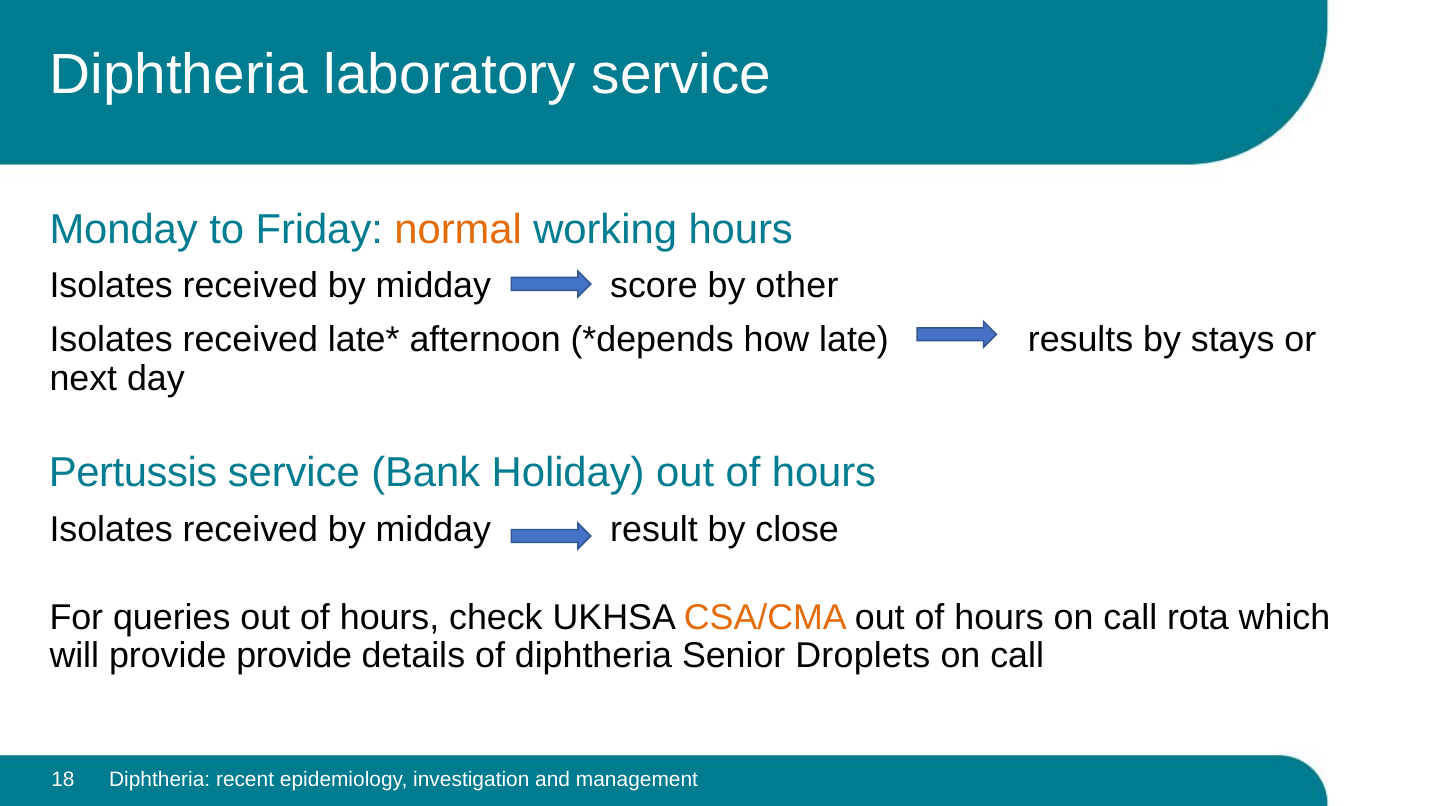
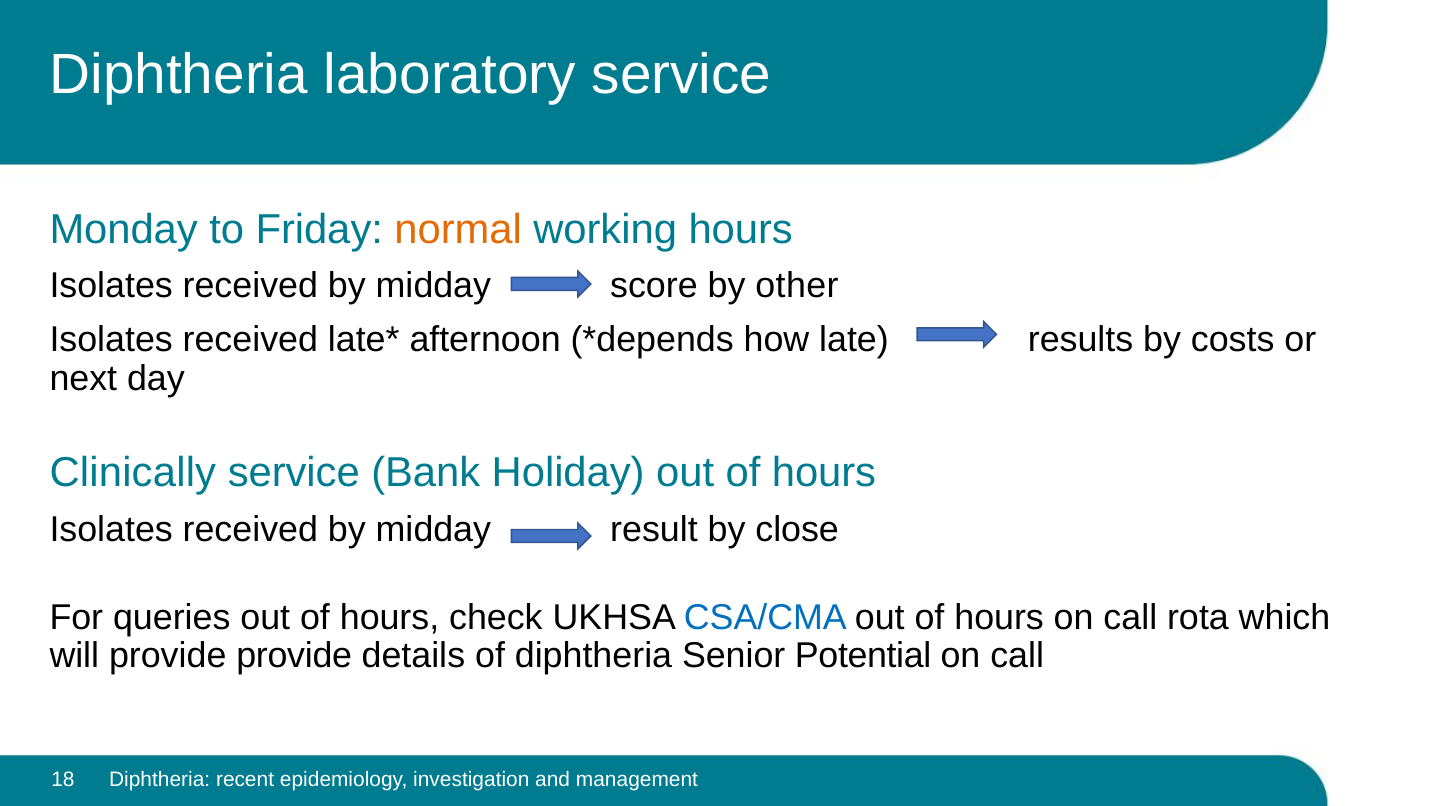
stays: stays -> costs (1233, 340)
Pertussis: Pertussis -> Clinically (133, 472)
CSA/CMA colour: orange -> blue (765, 617)
Droplets: Droplets -> Potential (863, 656)
